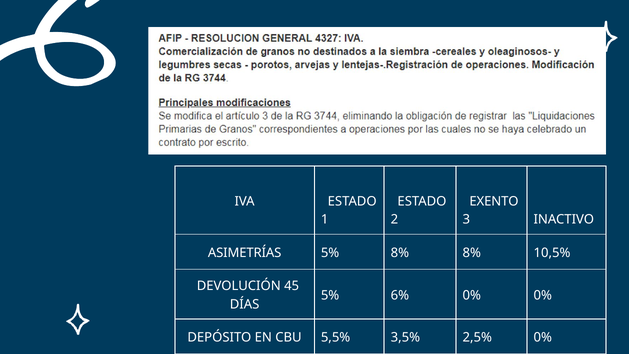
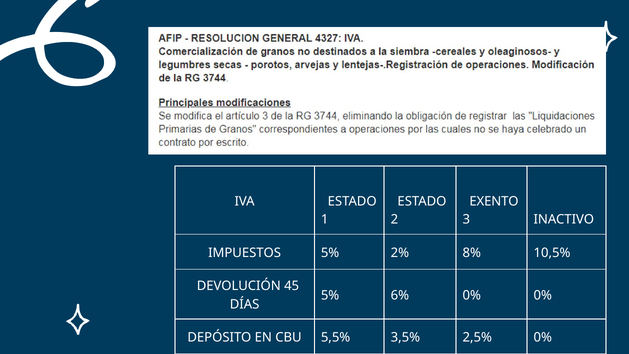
ASIMETRÍAS: ASIMETRÍAS -> IMPUESTOS (245, 253)
5% 8%: 8% -> 2% (400, 253)
